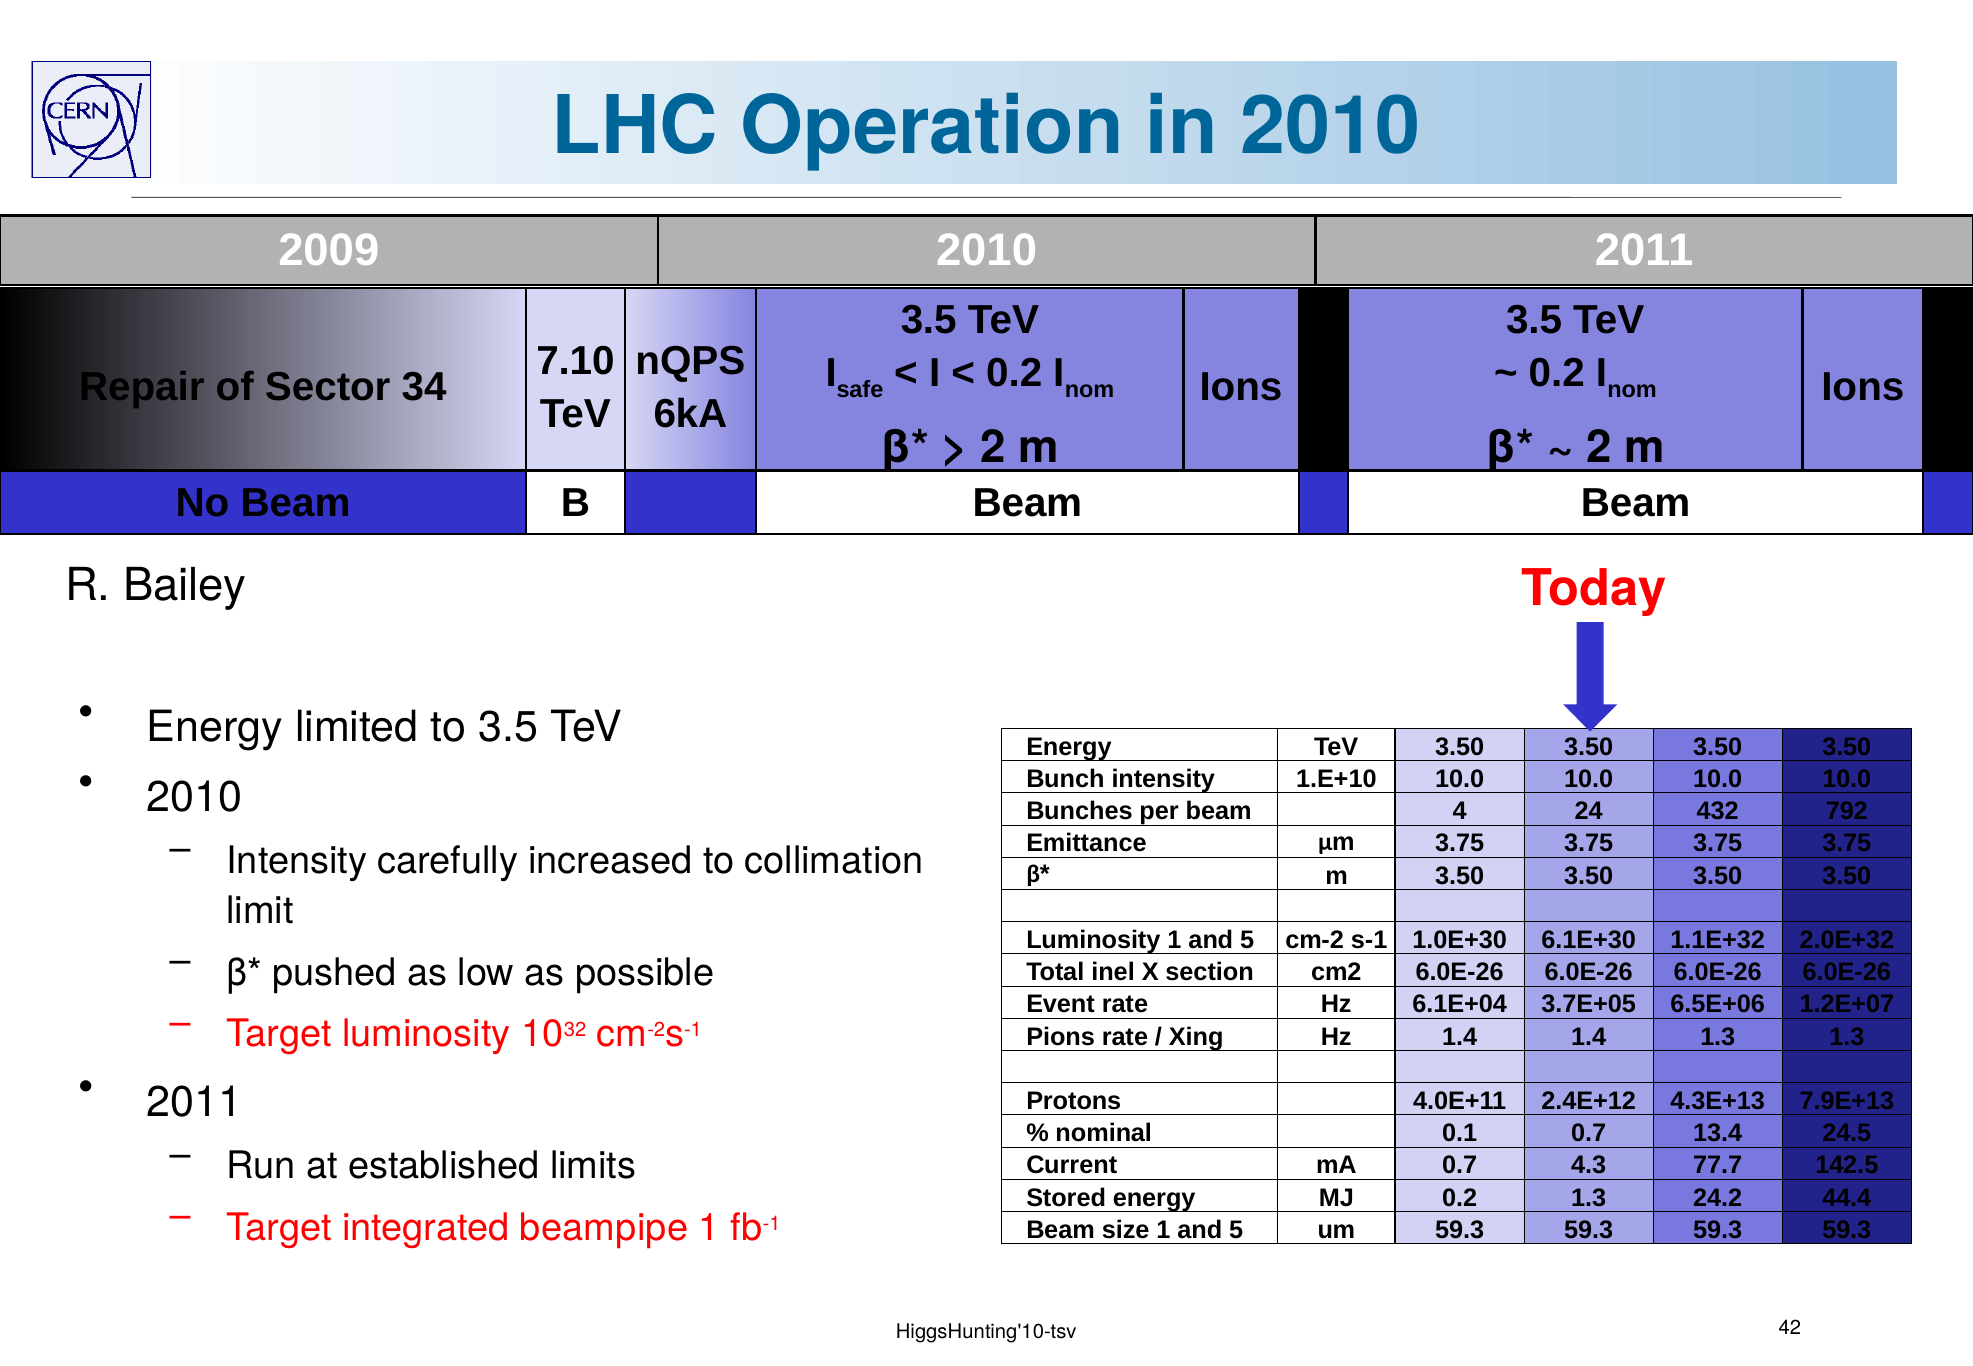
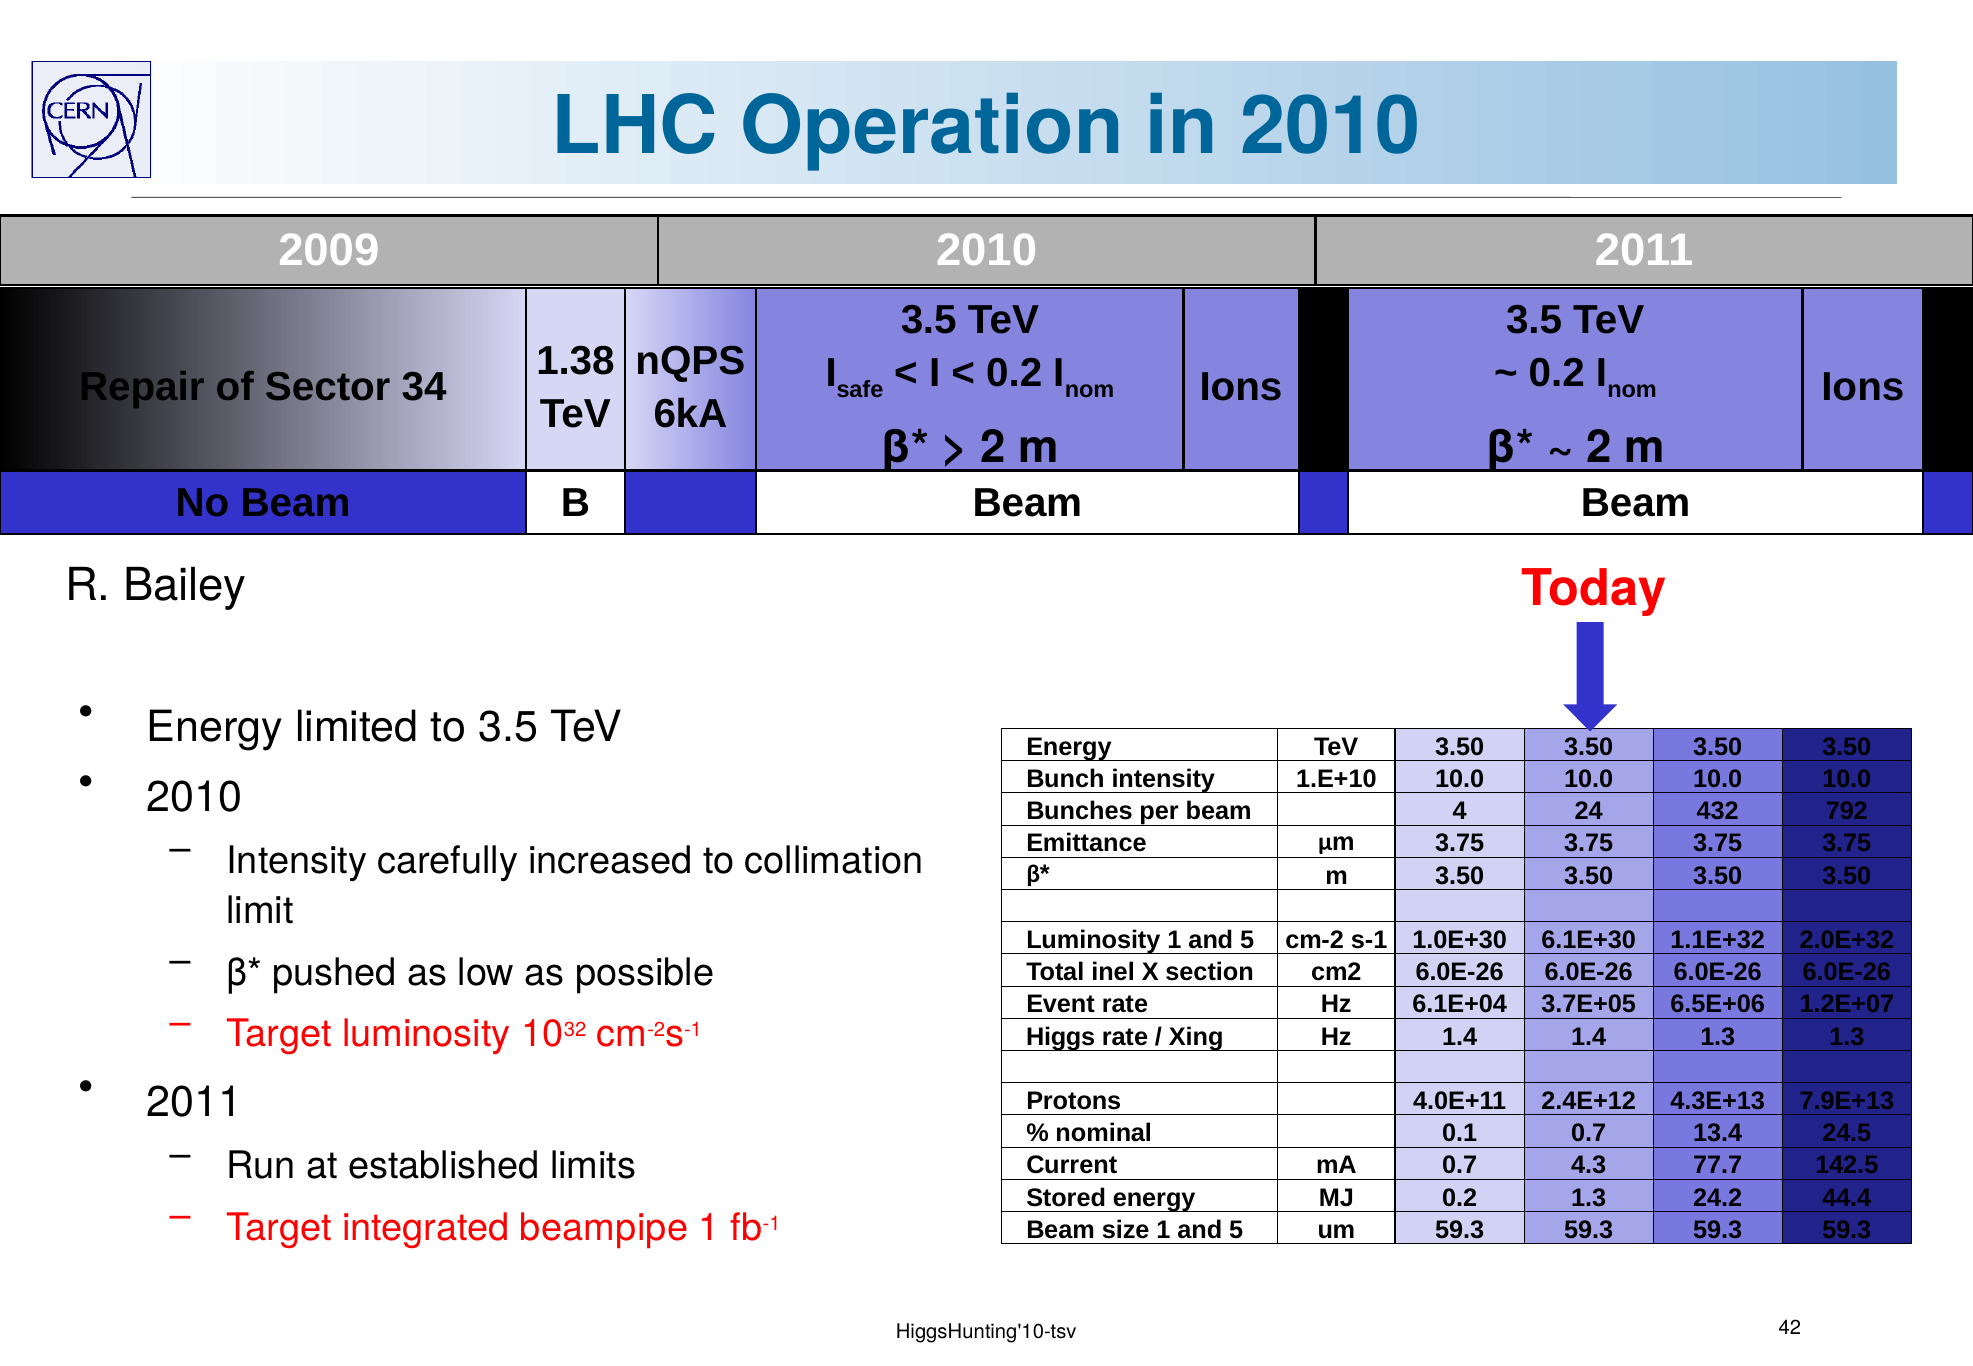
7.10: 7.10 -> 1.38 (575, 361)
Pions: Pions -> Higgs (1061, 1037)
